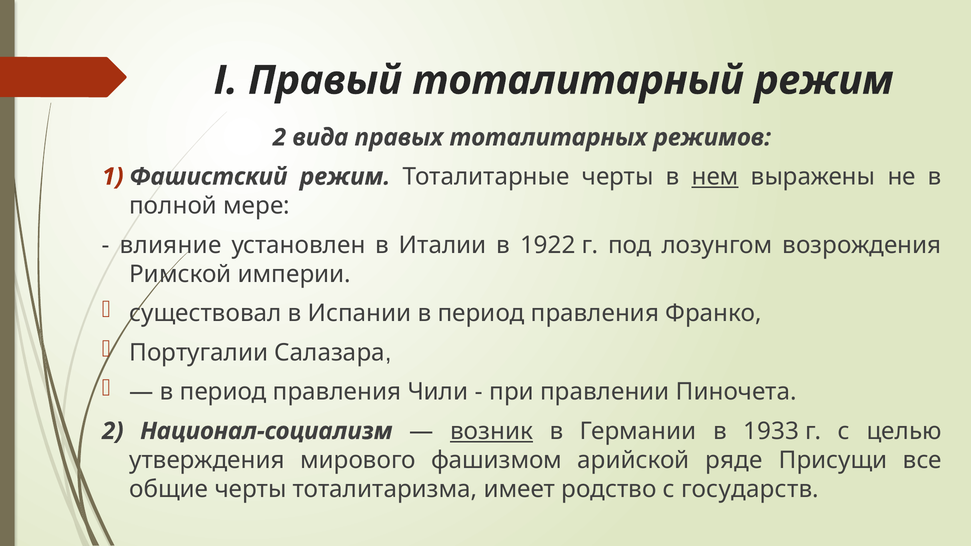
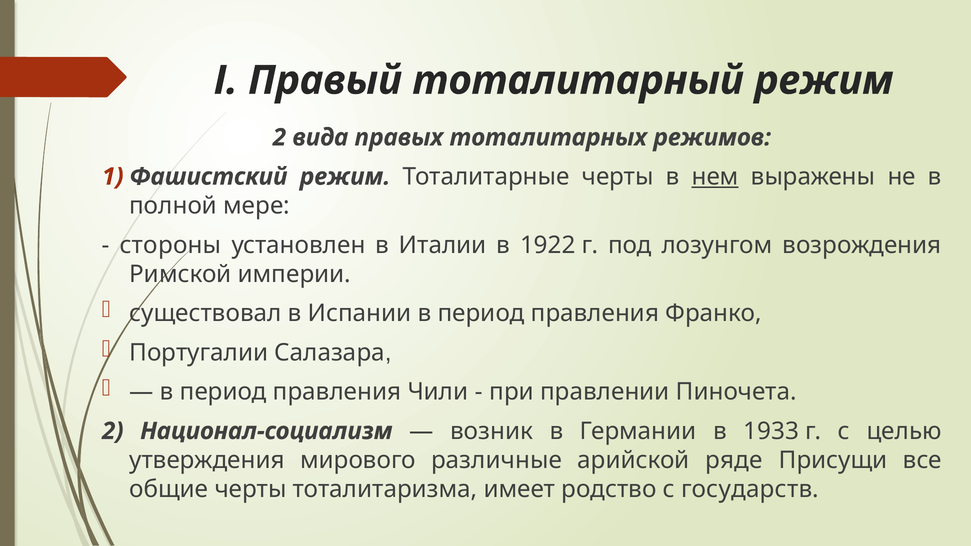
влияние: влияние -> стороны (171, 245)
возник underline: present -> none (492, 431)
фашизмом: фашизмом -> различные (497, 460)
